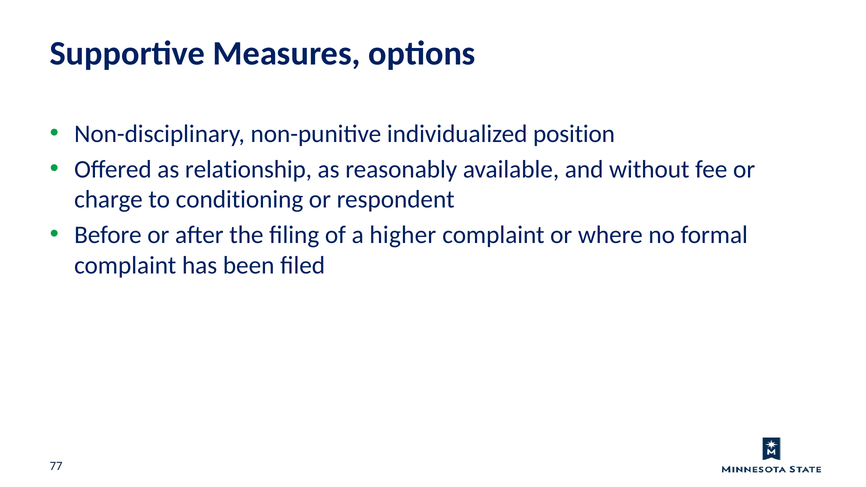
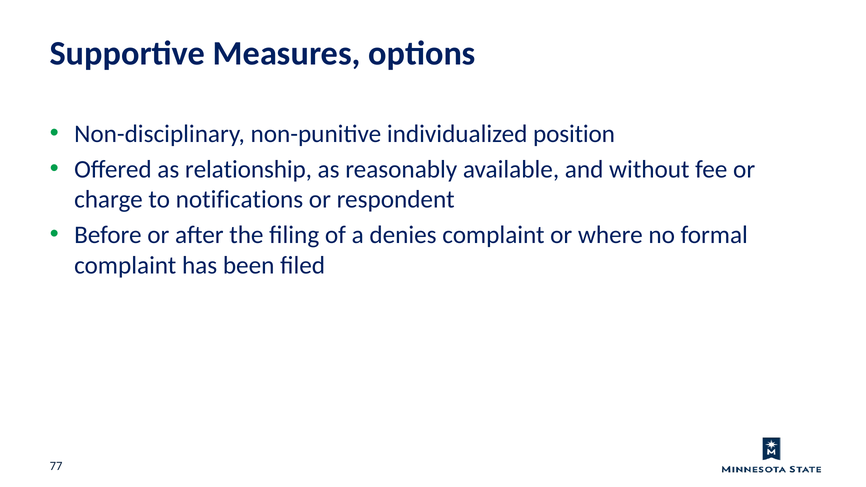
conditioning: conditioning -> notifications (239, 200)
higher: higher -> denies (403, 235)
